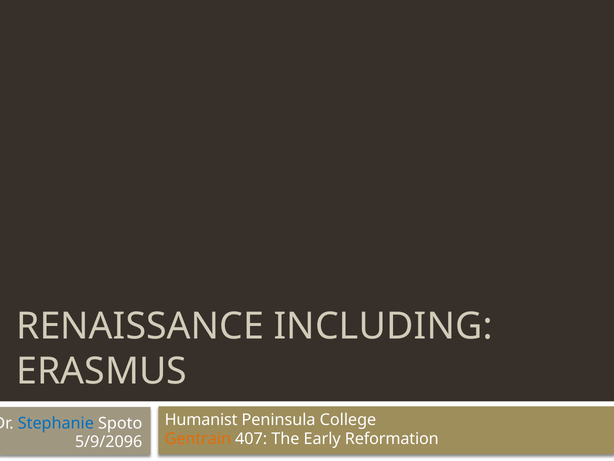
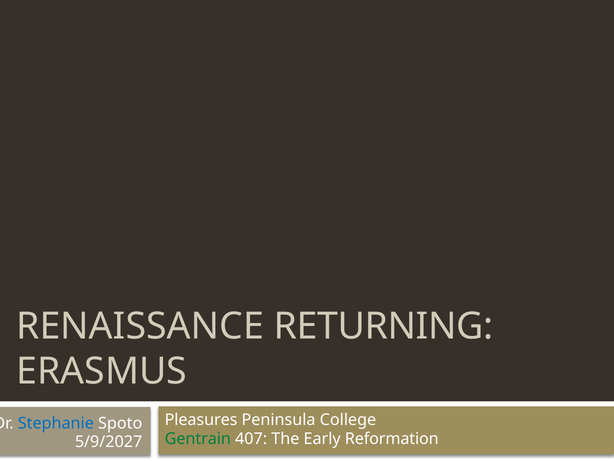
INCLUDING: INCLUDING -> RETURNING (383, 326)
Humanist: Humanist -> Pleasures (201, 420)
Gentrain colour: orange -> green (198, 438)
5/9/2096: 5/9/2096 -> 5/9/2027 (109, 441)
